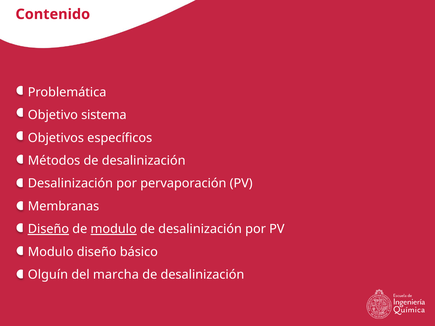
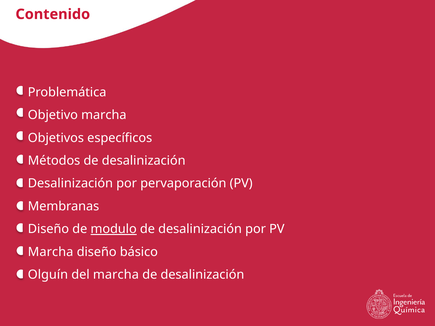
Objetivo sistema: sistema -> marcha (104, 115)
Diseño underline: present -> none (48, 229)
Modulo: Modulo -> Marcha (51, 252)
